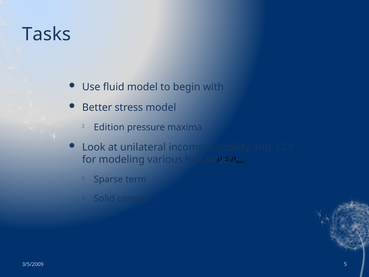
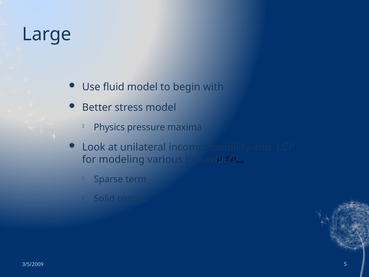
Tasks: Tasks -> Large (47, 34)
Edition: Edition -> Physics (109, 127)
